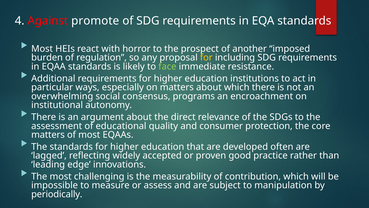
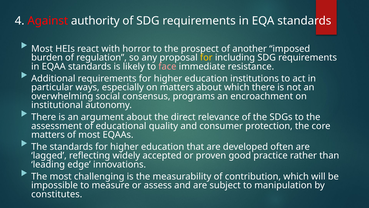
promote: promote -> authority (95, 21)
face colour: light green -> pink (167, 66)
periodically: periodically -> constitutes (57, 194)
